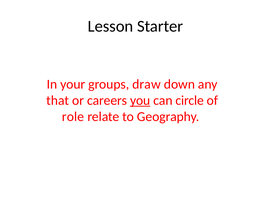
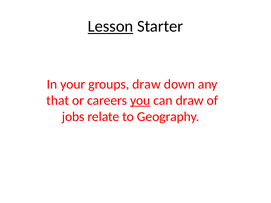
Lesson underline: none -> present (110, 26)
can circle: circle -> draw (190, 101)
role: role -> jobs (73, 117)
